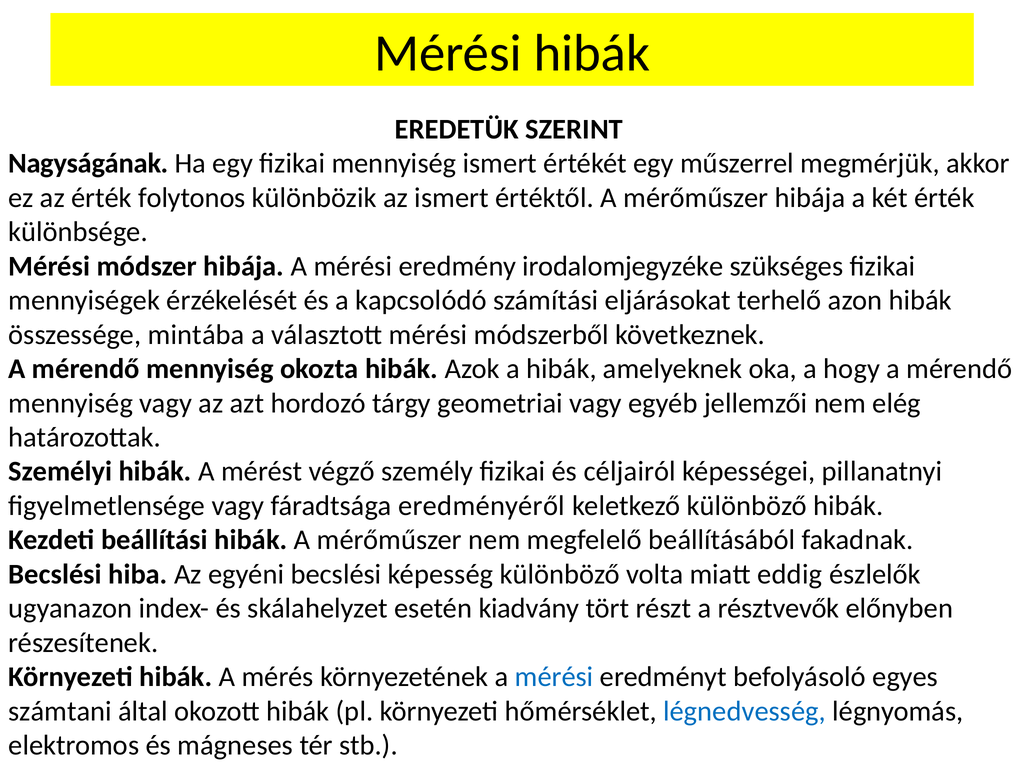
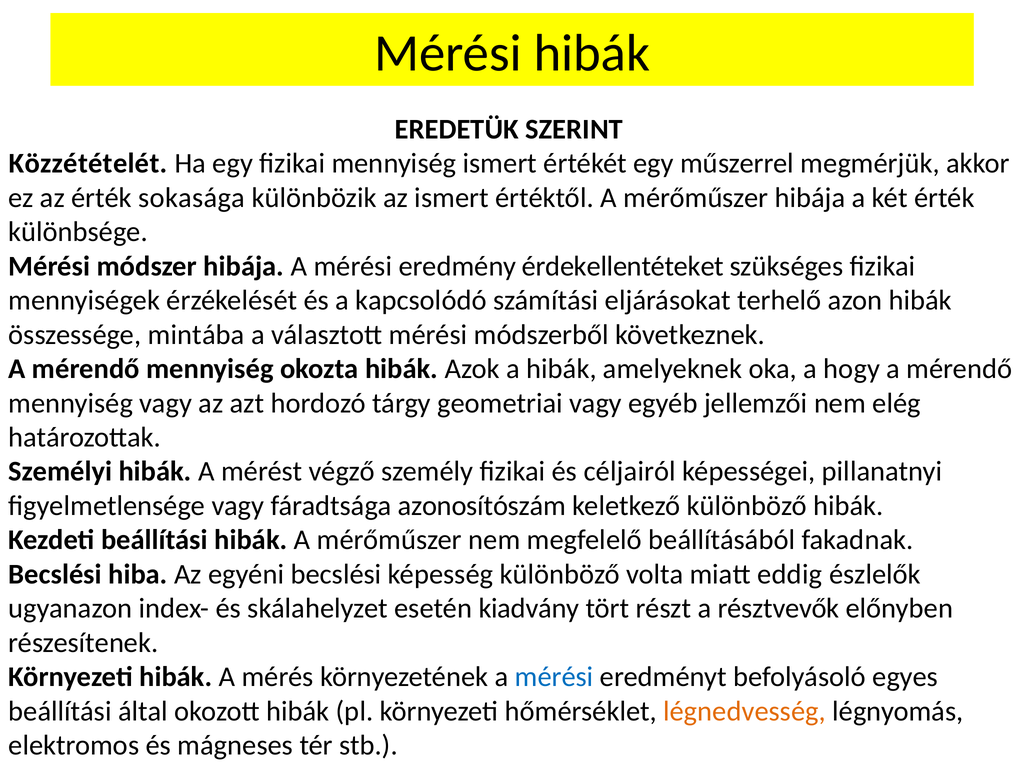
Nagyságának: Nagyságának -> Közzétételét (88, 163)
folytonos: folytonos -> sokasága (192, 198)
irodalomjegyzéke: irodalomjegyzéke -> érdekellentéteket (623, 266)
eredményéről: eredményéről -> azonosítószám (482, 505)
számtani: számtani -> beállítási (60, 711)
légnedvesség colour: blue -> orange (745, 711)
